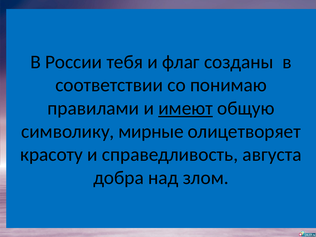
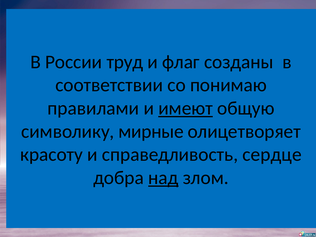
тебя: тебя -> труд (125, 62)
августа: августа -> сердце (272, 155)
над underline: none -> present (163, 178)
